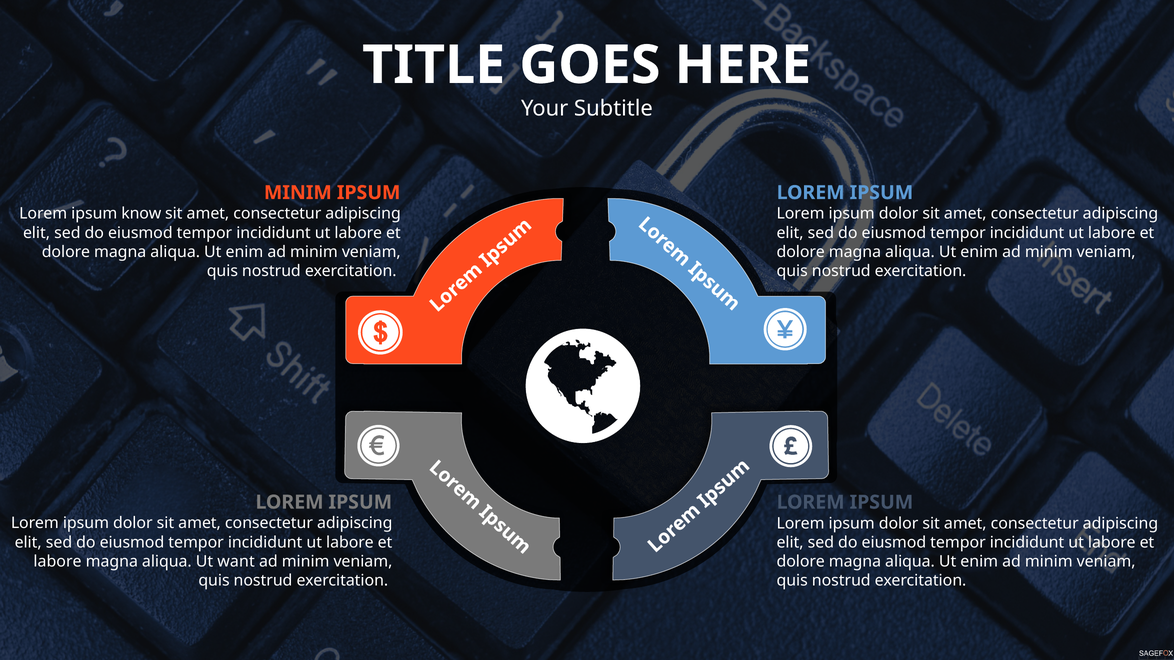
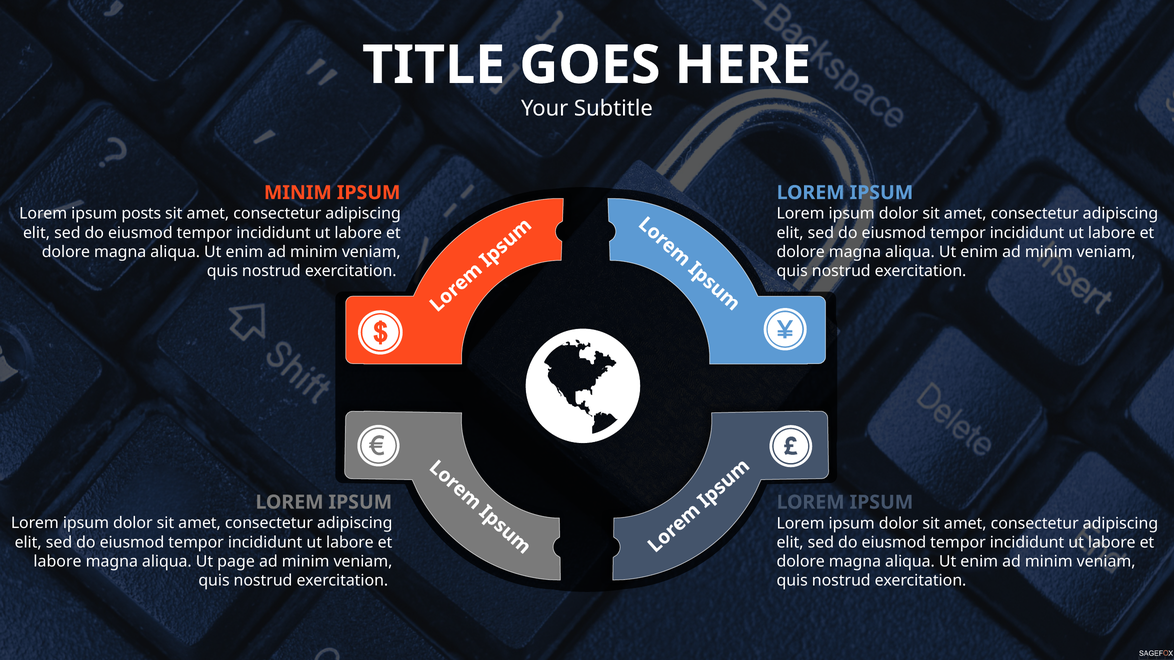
know: know -> posts (141, 214)
want: want -> page (236, 562)
